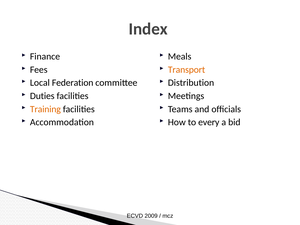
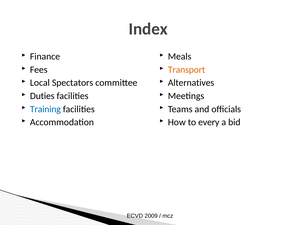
Federation: Federation -> Spectators (73, 83)
Distribution: Distribution -> Alternatives (191, 83)
Training colour: orange -> blue (45, 109)
